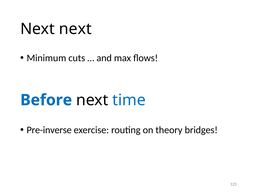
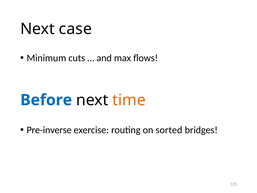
Next next: next -> case (75, 29)
time colour: blue -> orange (129, 100)
theory: theory -> sorted (169, 130)
